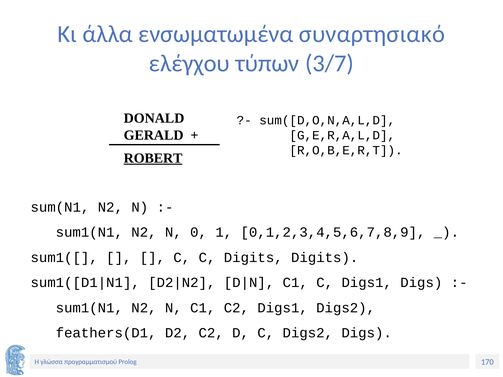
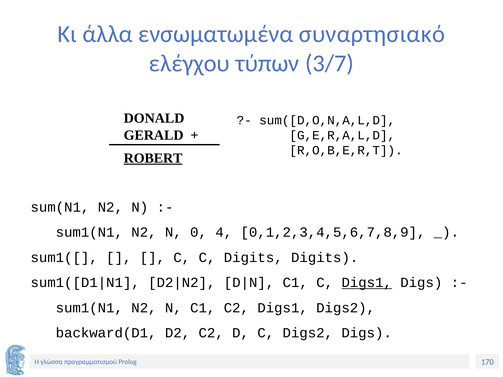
1: 1 -> 4 (224, 232)
Digs1 underline: none -> present (367, 283)
feathers(D1: feathers(D1 -> backward(D1 (106, 333)
